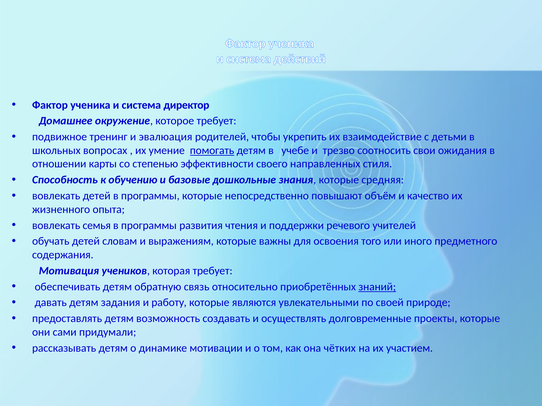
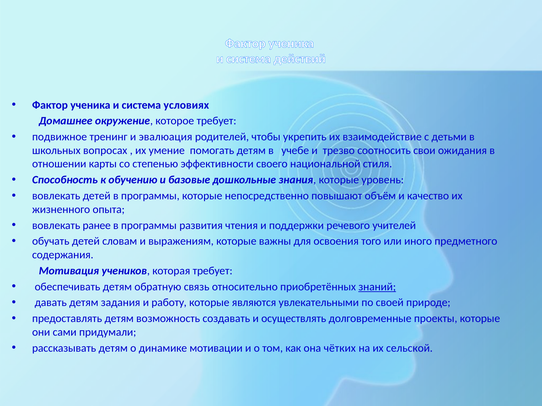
директор: директор -> условиях (186, 105)
помогать underline: present -> none (212, 151)
направленных: направленных -> национальной (325, 164)
средняя: средняя -> уровень (383, 180)
семья: семья -> ранее (97, 226)
участием: участием -> сельской (409, 348)
